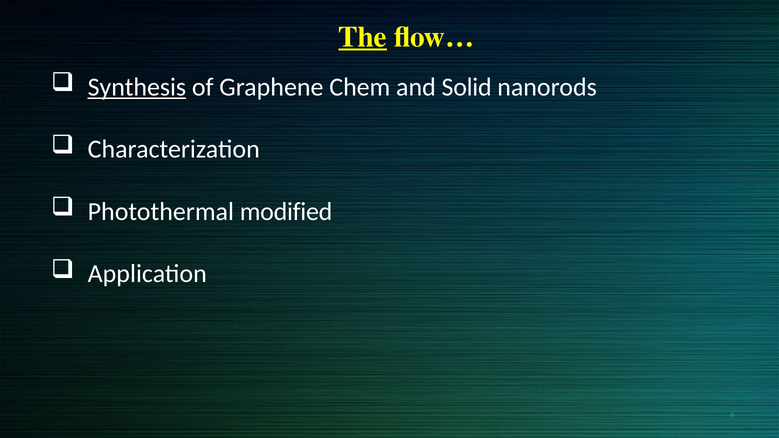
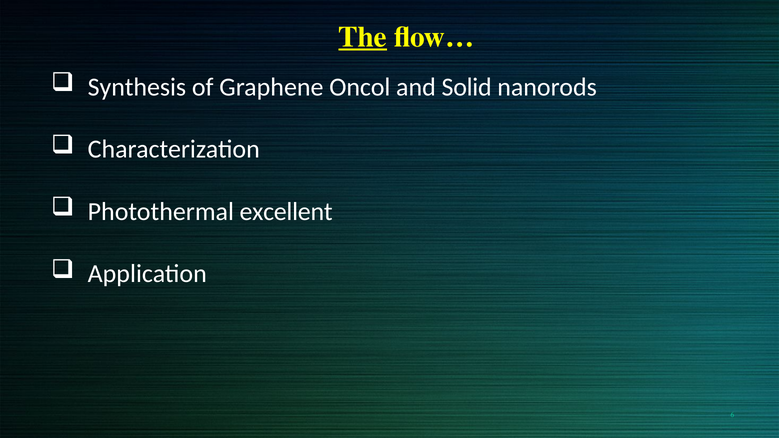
Synthesis underline: present -> none (137, 87)
Chem: Chem -> Oncol (360, 87)
modified: modified -> excellent (286, 212)
